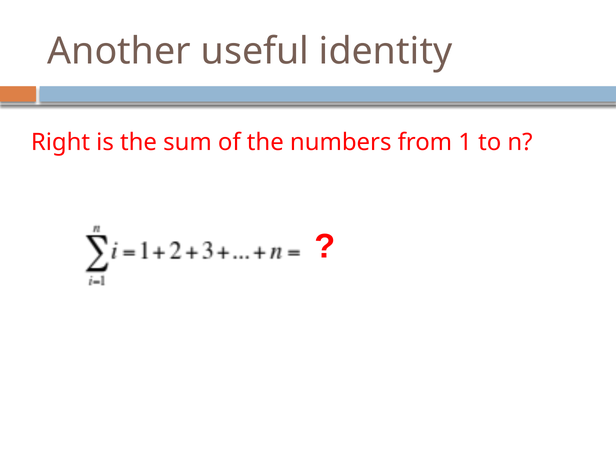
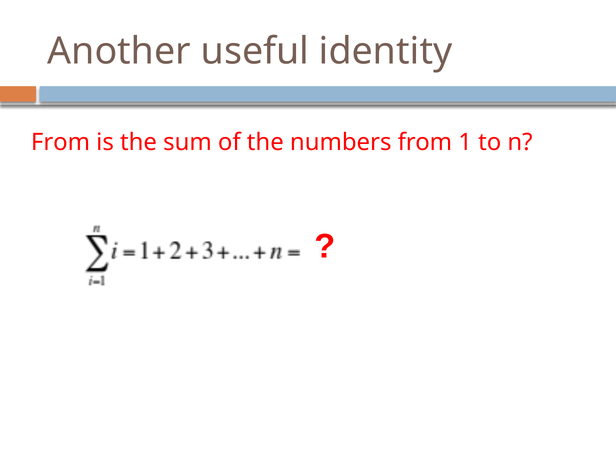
Right: Right -> From (61, 142)
